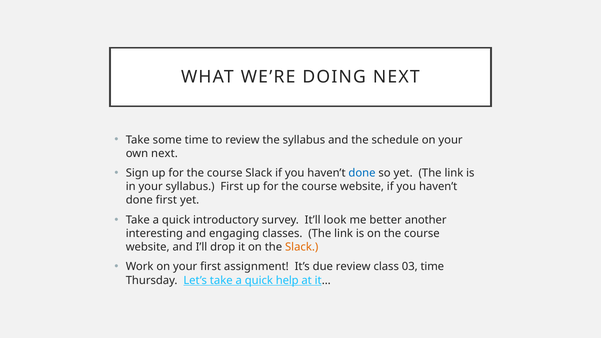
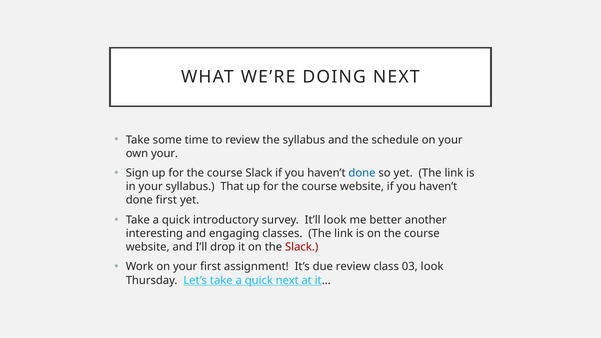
own next: next -> your (165, 153)
syllabus First: First -> That (232, 187)
Slack colour: orange -> red (302, 247)
03 time: time -> look (432, 267)
quick help: help -> next (287, 280)
